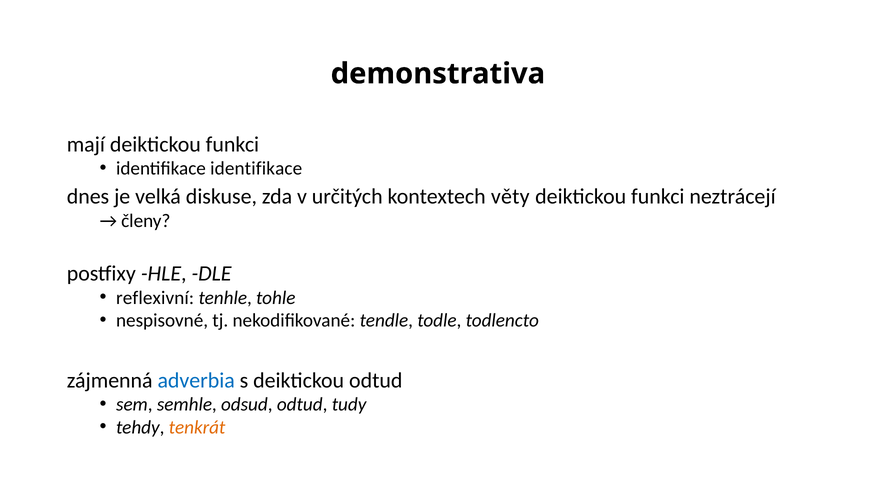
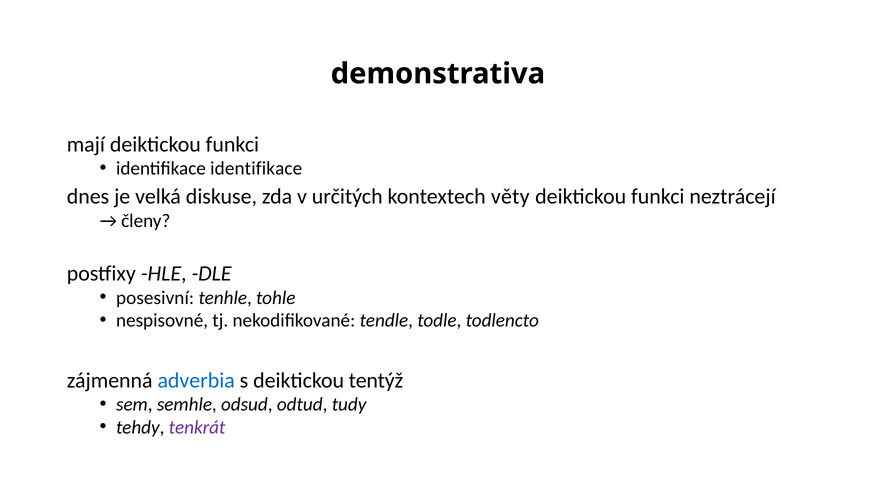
reflexivní: reflexivní -> posesivní (155, 298)
deiktickou odtud: odtud -> tentýž (376, 380)
tenkrát colour: orange -> purple (197, 427)
